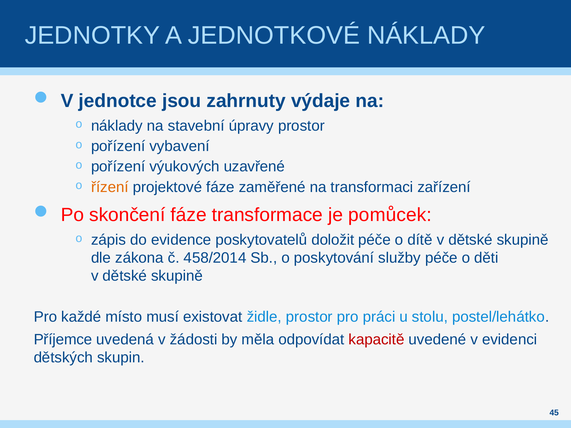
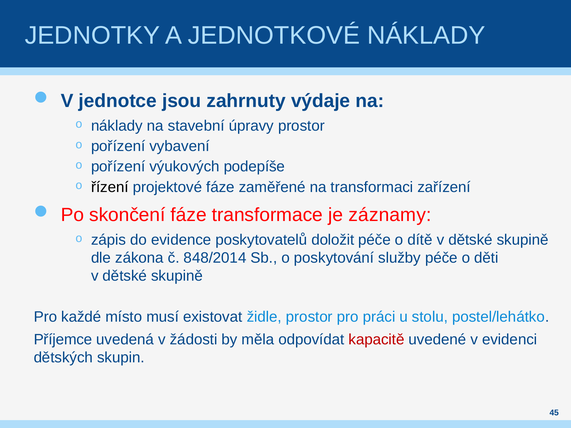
uzavřené: uzavřené -> podepíše (254, 167)
řízení colour: orange -> black (110, 187)
pomůcek: pomůcek -> záznamy (390, 215)
458/2014: 458/2014 -> 848/2014 (215, 258)
